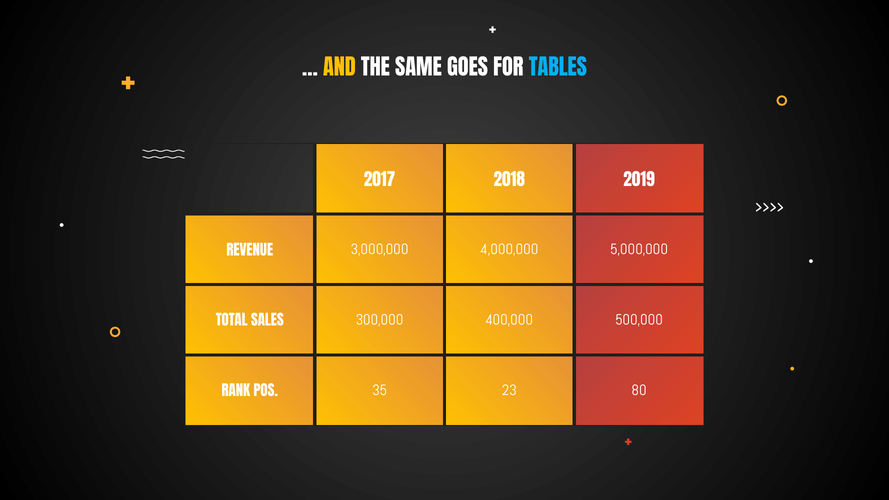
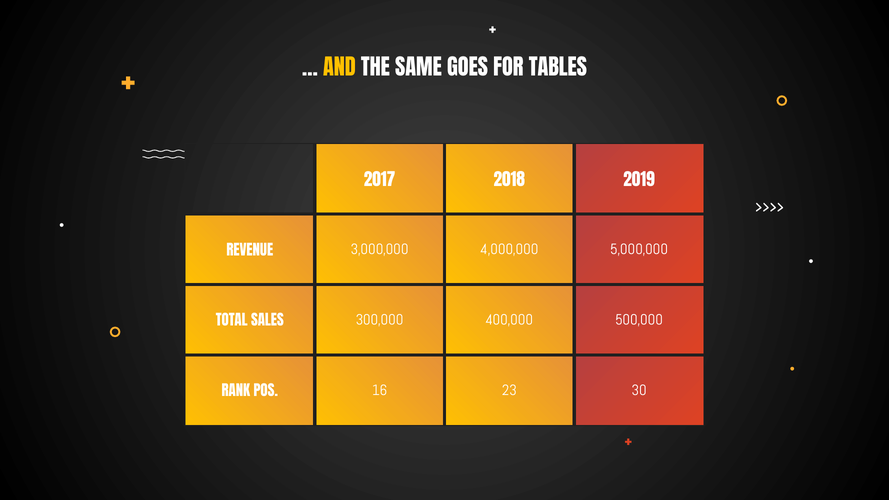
TABLES colour: light blue -> white (558, 68)
35: 35 -> 16 (380, 390)
80: 80 -> 30 (639, 390)
